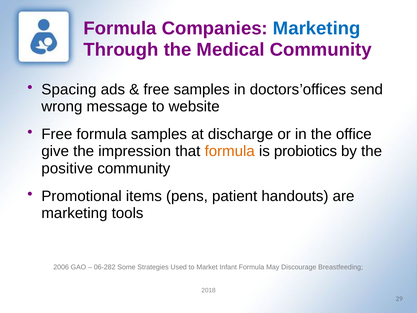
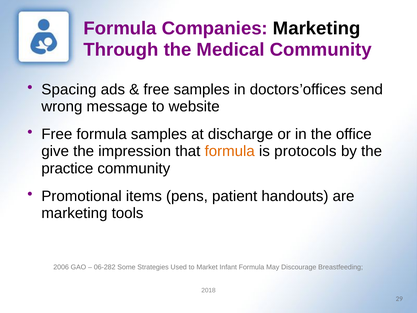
Marketing colour: blue -> black (317, 28)
probiotics: probiotics -> protocols (305, 151)
positive: positive -> practice (67, 168)
